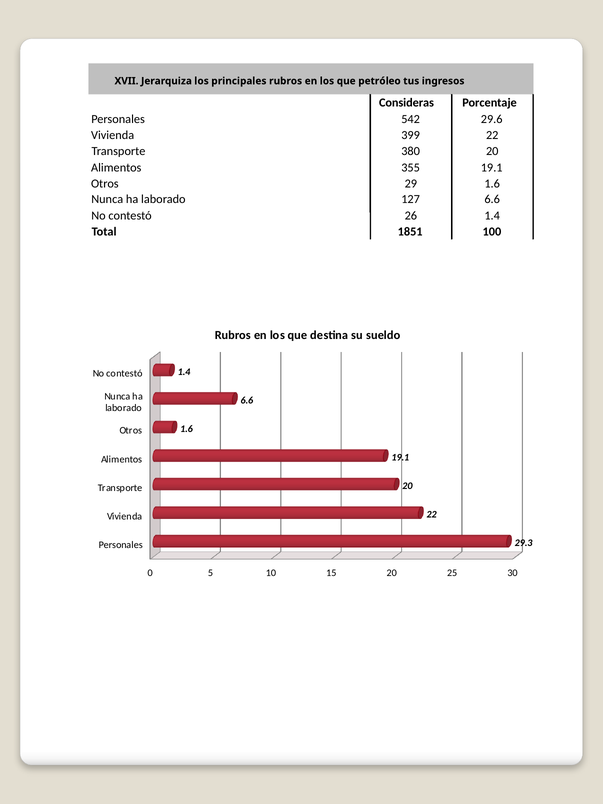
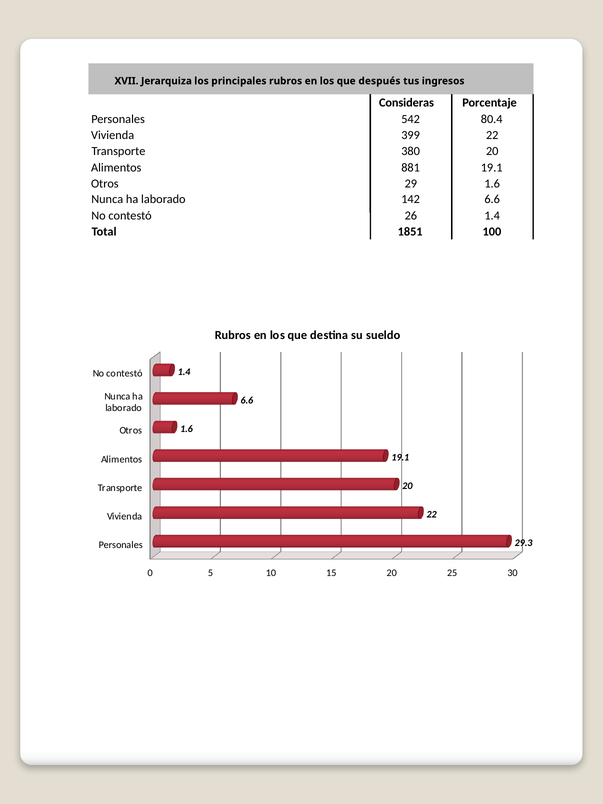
petróleo: petróleo -> después (379, 81)
29.6: 29.6 -> 80.4 (492, 119)
355: 355 -> 881 (411, 168)
127: 127 -> 142 (411, 199)
